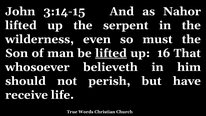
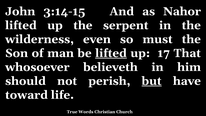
16: 16 -> 17 (164, 53)
but underline: none -> present (152, 81)
receive: receive -> toward (27, 95)
